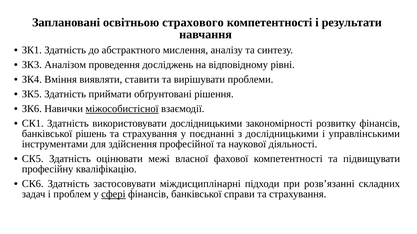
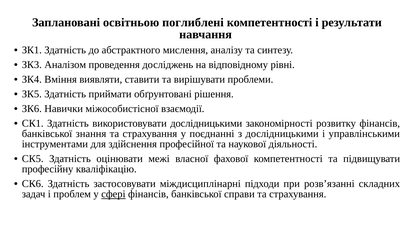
страхового: страхового -> поглиблені (193, 22)
міжособистісної underline: present -> none (122, 109)
рішень: рішень -> знання (91, 134)
